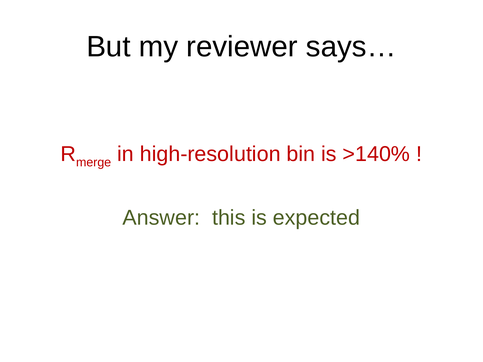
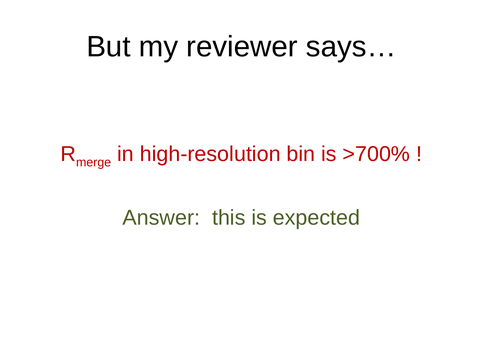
>140%: >140% -> >700% (376, 154)
